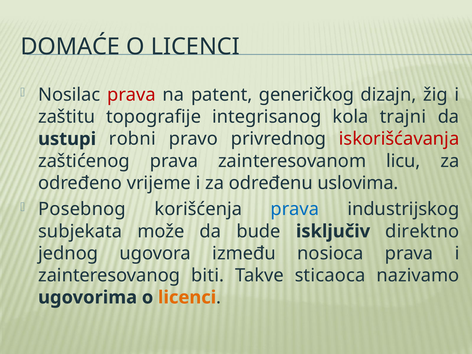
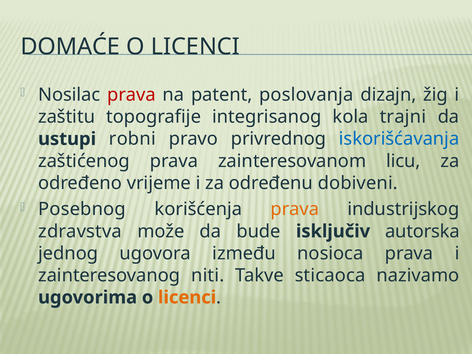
generičkog: generičkog -> poslovanja (306, 95)
iskorišćavanja colour: red -> blue (399, 139)
uslovima: uslovima -> dobiveni (358, 183)
prava colour: blue -> orange (295, 209)
subjekata: subjekata -> zdravstva (80, 231)
direktno: direktno -> autorska (422, 231)
biti: biti -> niti (208, 275)
